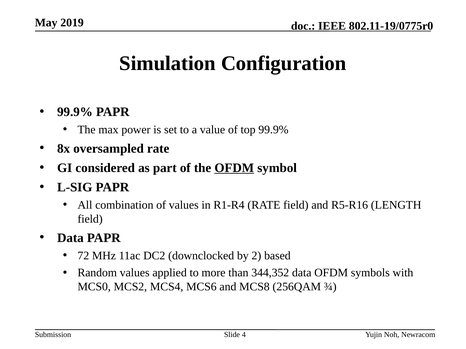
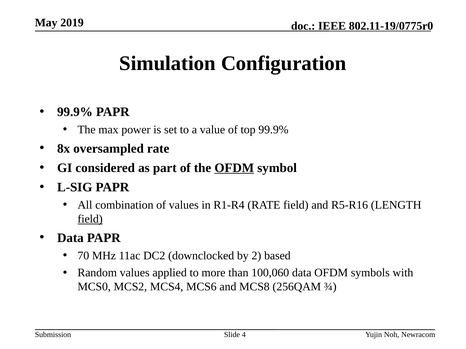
field underline: none -> present (90, 219)
72: 72 -> 70 (83, 256)
344,352: 344,352 -> 100,060 (270, 273)
